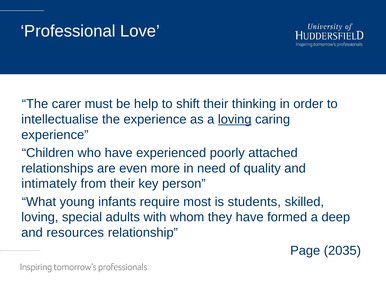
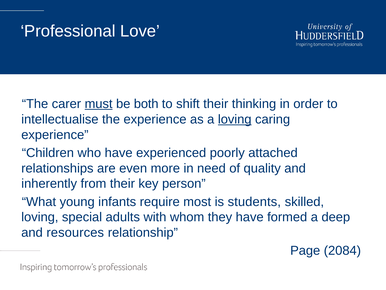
must underline: none -> present (99, 104)
help: help -> both (146, 104)
intimately: intimately -> inherently (49, 183)
2035: 2035 -> 2084 (342, 250)
